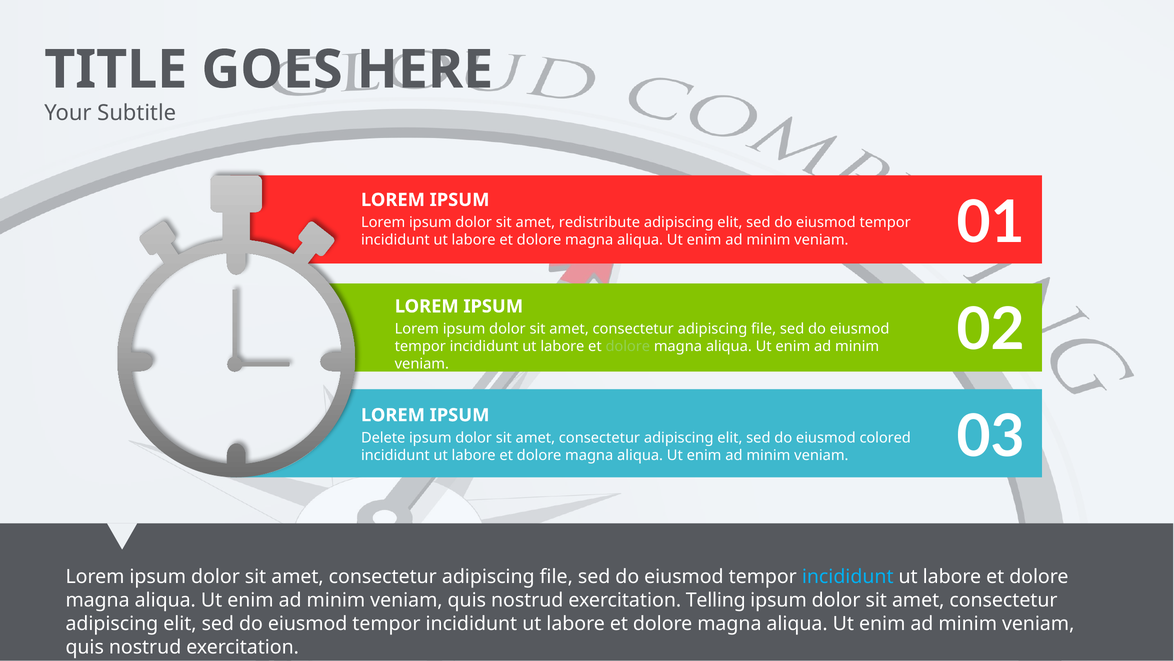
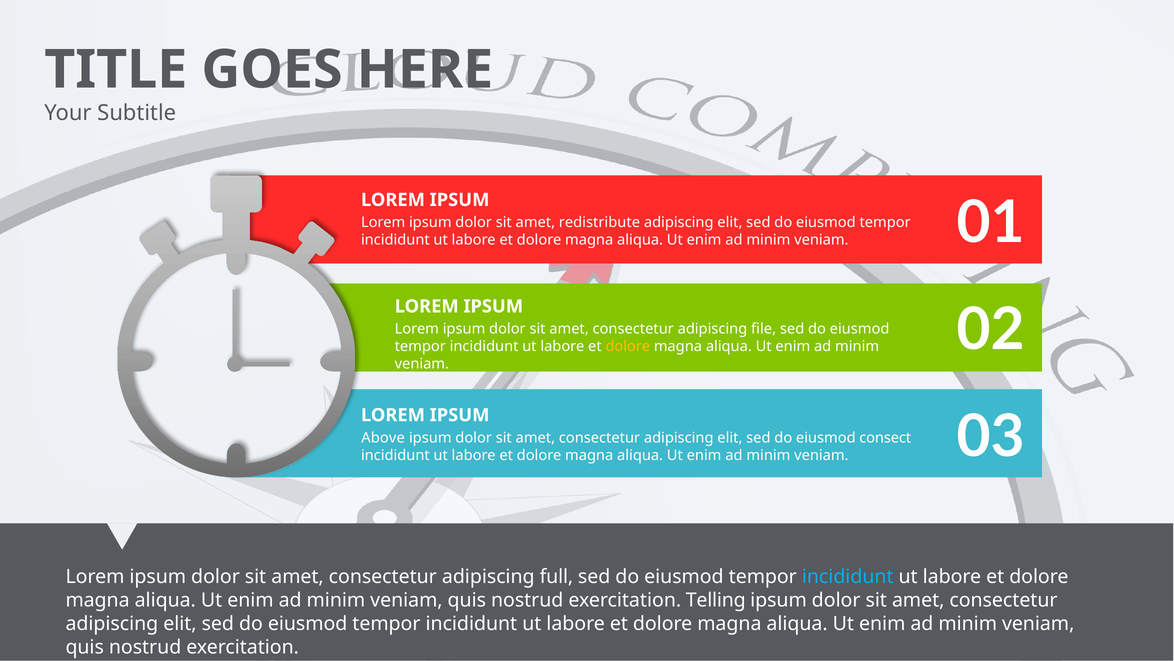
dolore colour: light green -> yellow (628, 346)
Delete: Delete -> Above (383, 437)
colored: colored -> consect (885, 437)
file: file -> full (556, 576)
